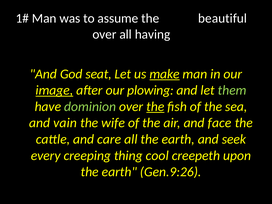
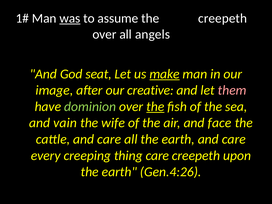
was underline: none -> present (70, 18)
the beautiful: beautiful -> creepeth (223, 18)
having: having -> angels (153, 34)
image underline: present -> none (54, 90)
plowing: plowing -> creative (150, 90)
them colour: light green -> pink (232, 90)
earth and seek: seek -> care (234, 139)
thing cool: cool -> care (157, 156)
Gen.9:26: Gen.9:26 -> Gen.4:26 (171, 172)
